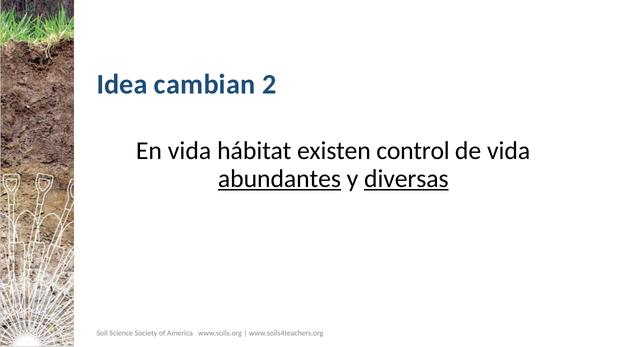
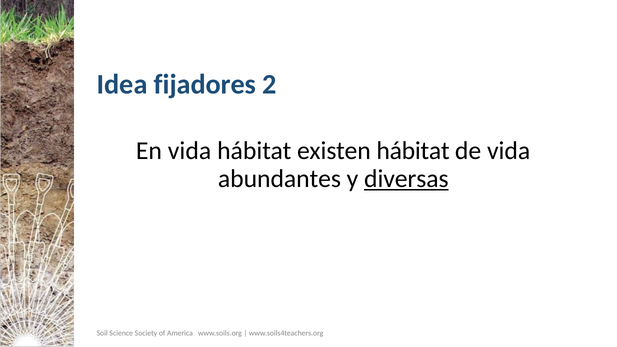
cambian: cambian -> fijadores (205, 85)
existen control: control -> hábitat (413, 151)
abundantes underline: present -> none (279, 179)
